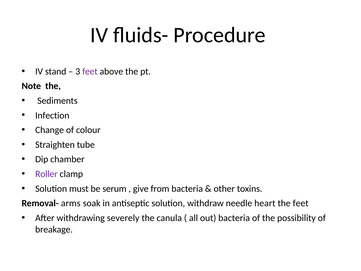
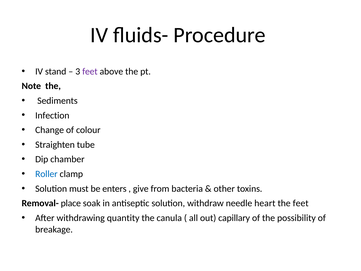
Roller colour: purple -> blue (46, 174)
serum: serum -> enters (114, 188)
arms: arms -> place (71, 203)
severely: severely -> quantity (123, 218)
out bacteria: bacteria -> capillary (234, 218)
